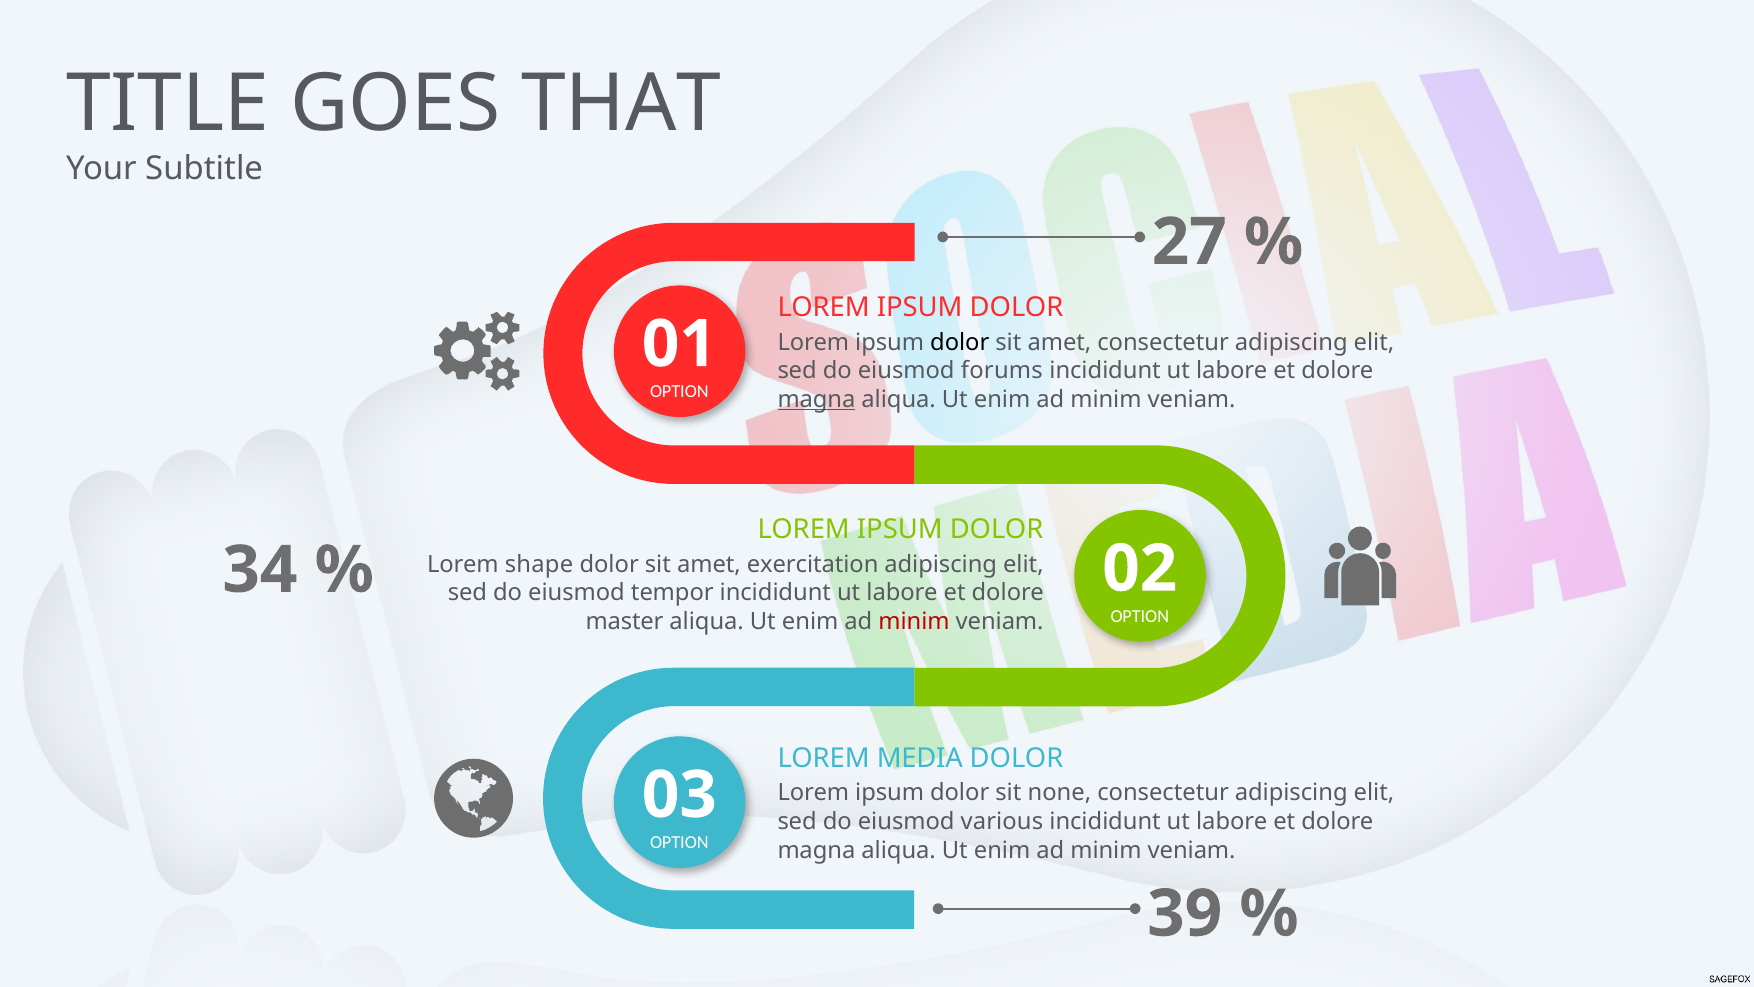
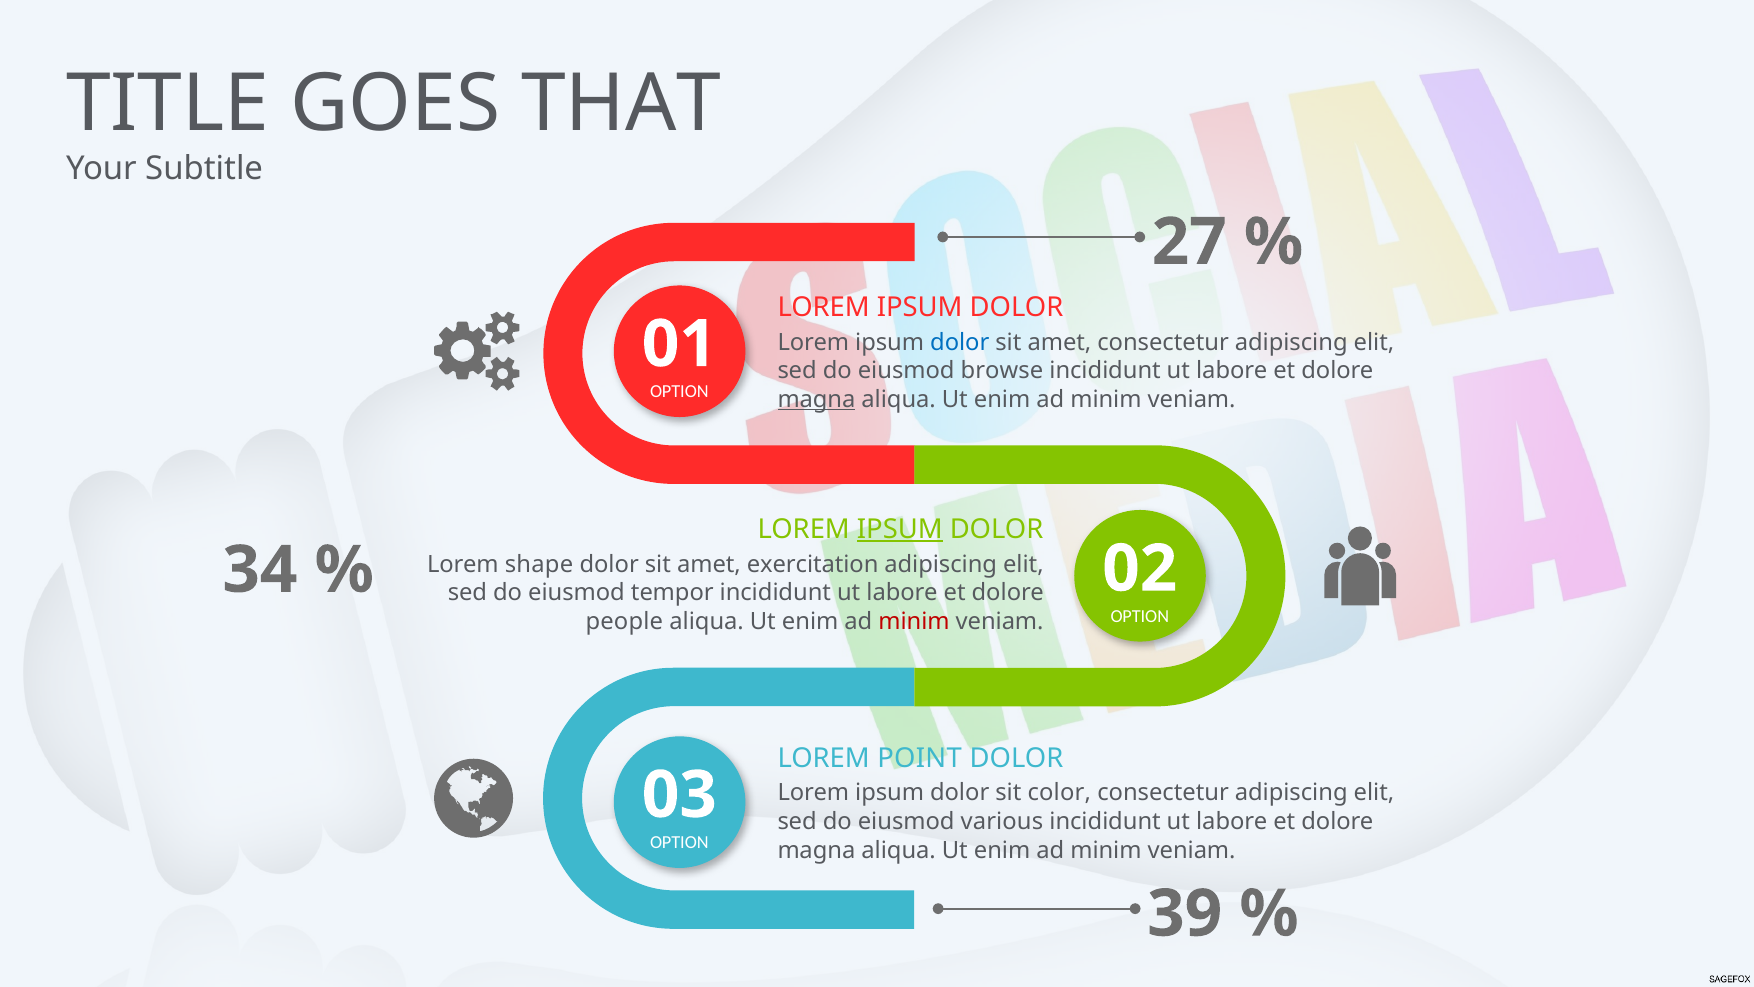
dolor colour: black -> blue (960, 342)
forums: forums -> browse (1002, 371)
IPSUM underline: none -> present (900, 529)
master: master -> people (624, 621)
MEDIA: MEDIA -> POINT (920, 758)
none: none -> color (1059, 793)
